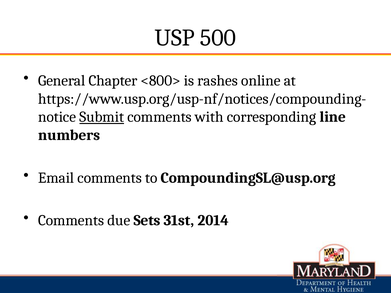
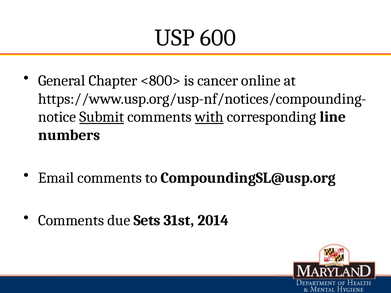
500: 500 -> 600 (218, 38)
rashes: rashes -> cancer (218, 81)
with underline: none -> present (209, 117)
